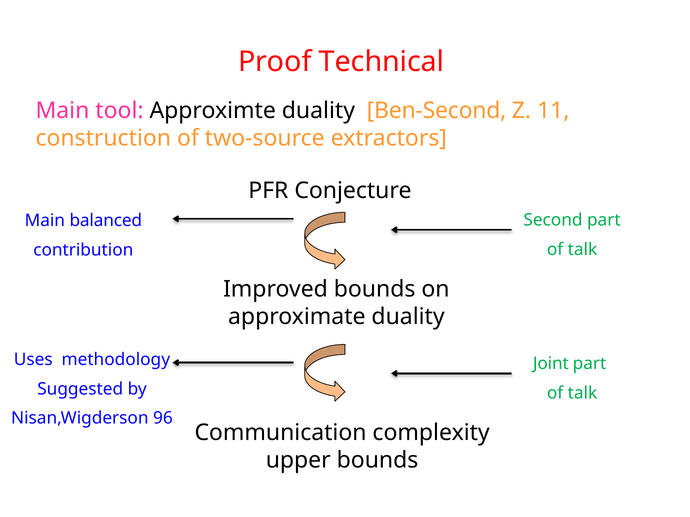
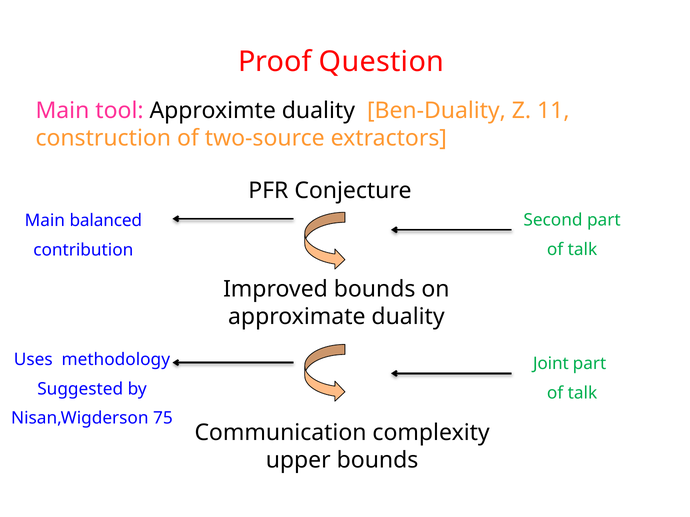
Technical: Technical -> Question (381, 62)
Ben-Second: Ben-Second -> Ben-Duality (436, 111)
96: 96 -> 75 (163, 419)
